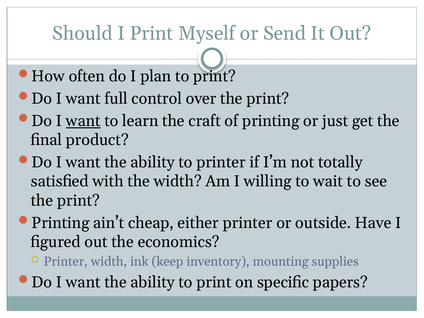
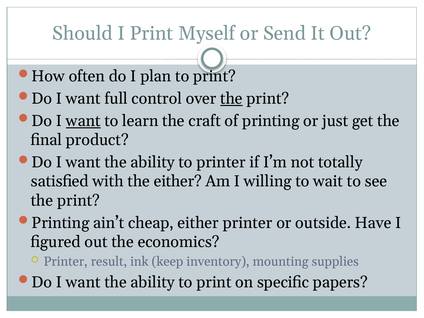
the underline: none -> present (231, 99)
the width: width -> either (178, 181)
Printer width: width -> result (109, 262)
